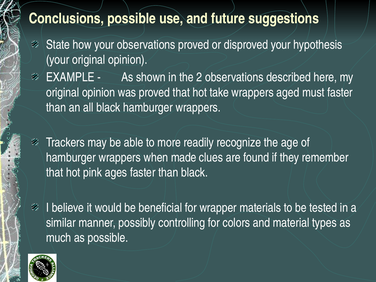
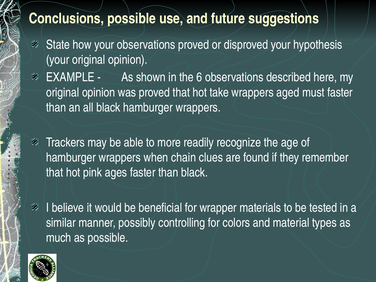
2: 2 -> 6 (199, 77)
made: made -> chain (184, 158)
